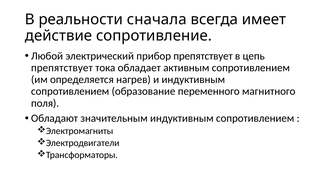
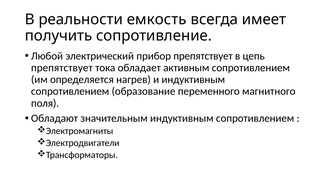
сначала: сначала -> емкость (157, 19)
действие: действие -> получить (59, 36)
